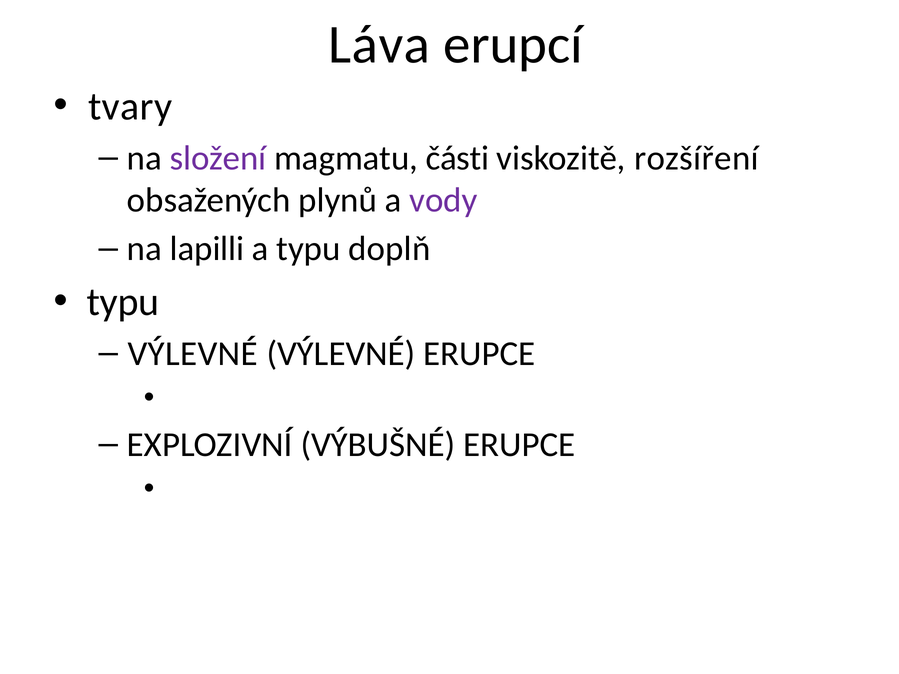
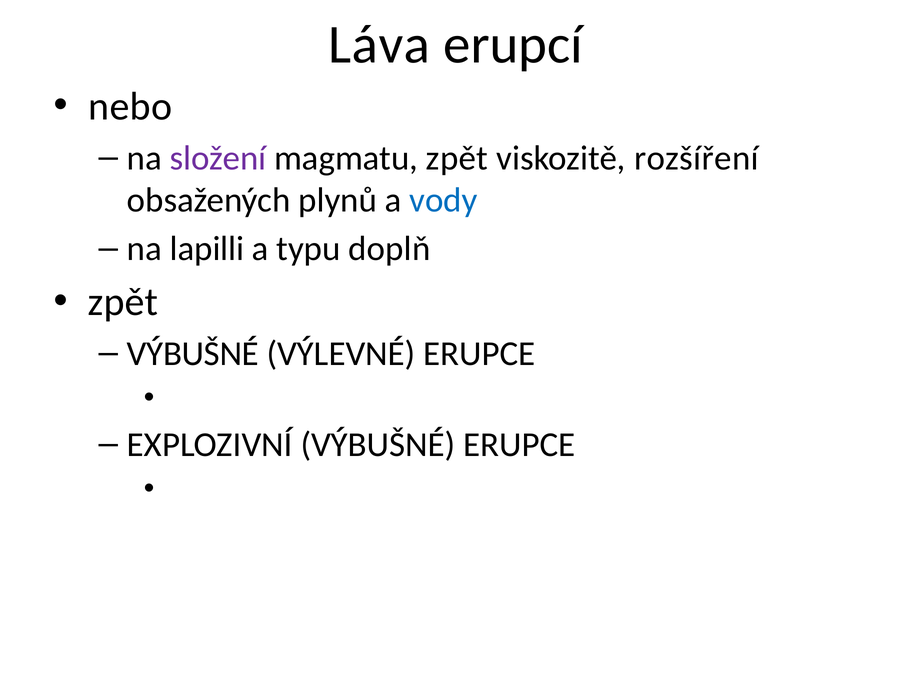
tvary: tvary -> nebo (130, 106)
magmatu části: části -> zpět (457, 158)
vody colour: purple -> blue (443, 200)
typu: typu -> zpět (123, 302)
VÝLEVNÉ: VÝLEVNÉ -> VÝBUŠNÉ (193, 354)
